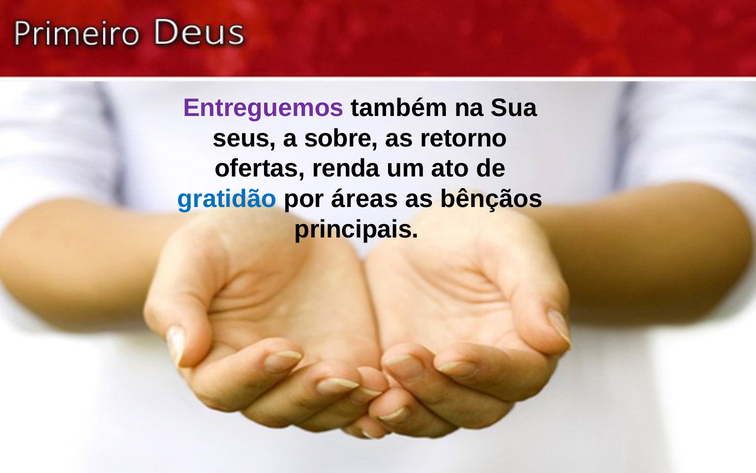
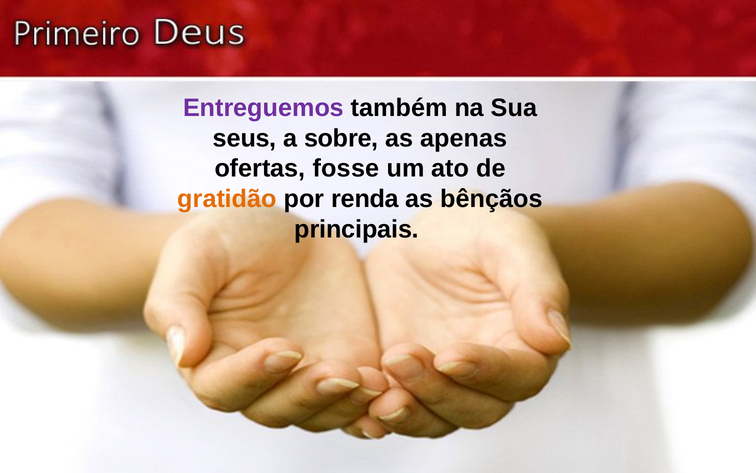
retorno: retorno -> apenas (464, 138)
renda: renda -> fosse (346, 168)
gratidão colour: blue -> orange (227, 199)
áreas: áreas -> renda (365, 199)
